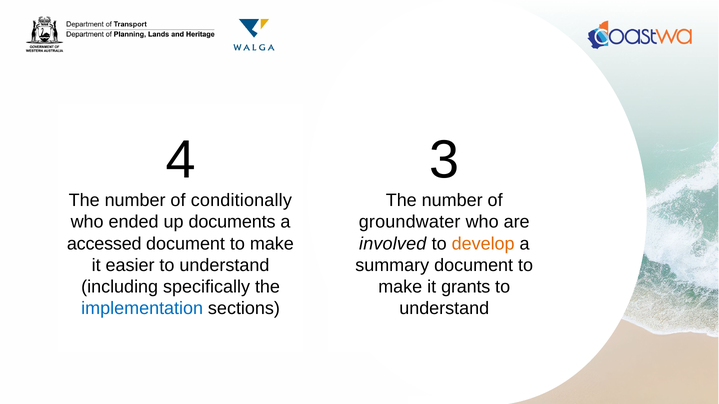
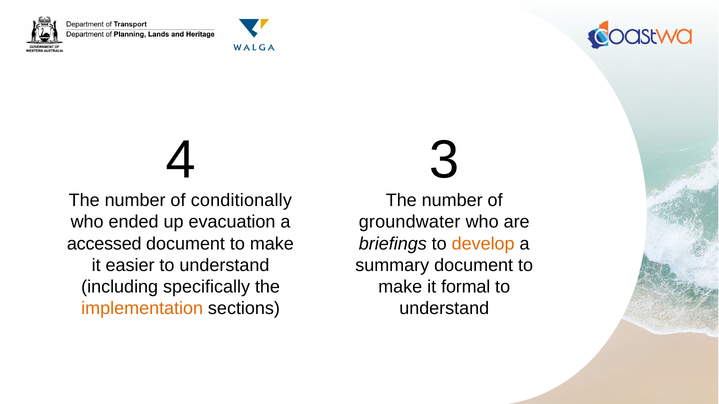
documents: documents -> evacuation (232, 222)
involved: involved -> briefings (393, 244)
grants: grants -> formal (466, 287)
implementation colour: blue -> orange (142, 309)
